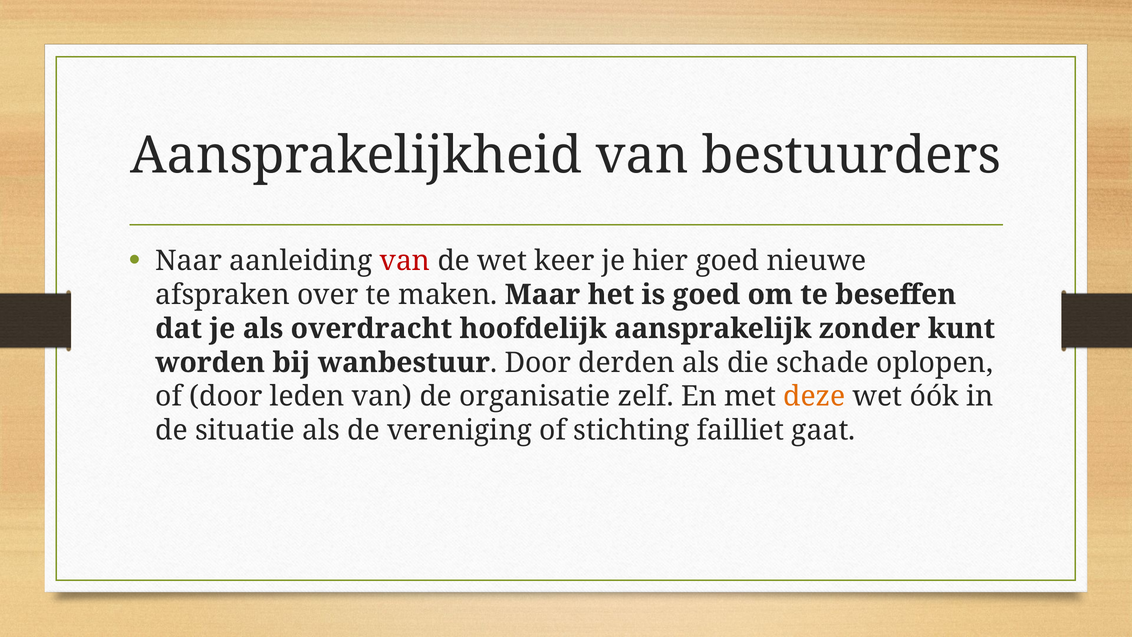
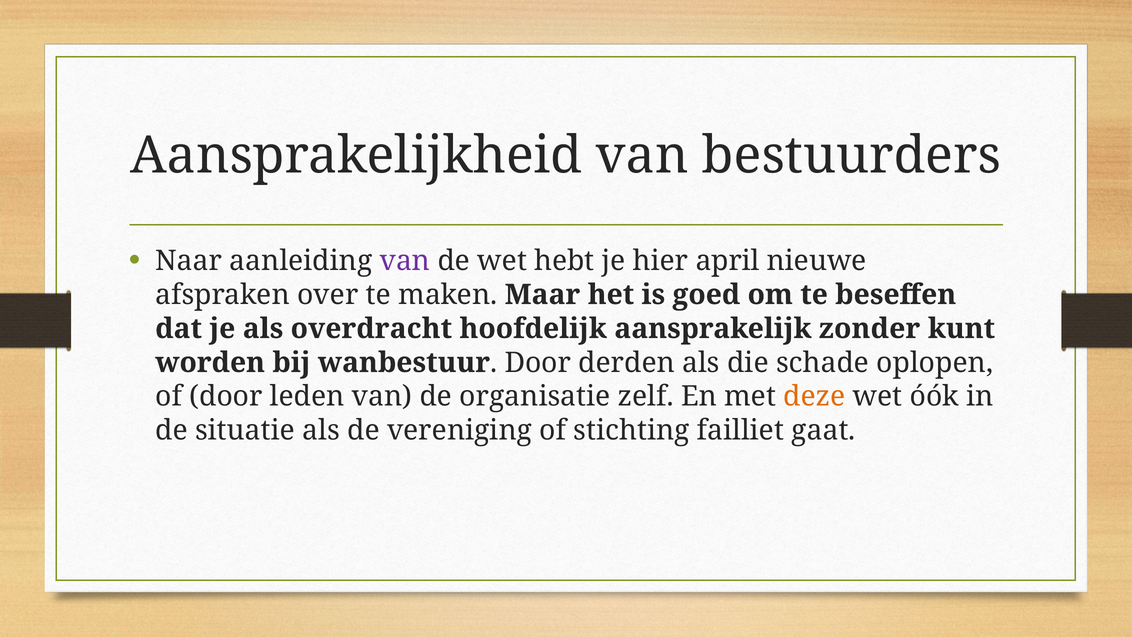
van colour: red -> purple (405, 261)
keer: keer -> hebt (564, 261)
hier goed: goed -> april (727, 261)
